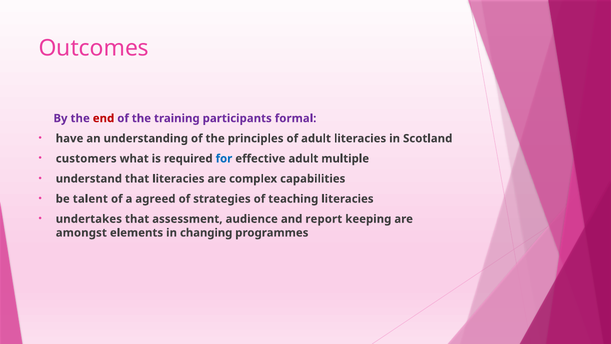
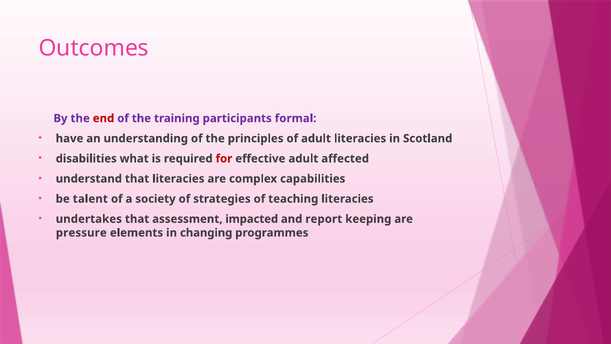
customers: customers -> disabilities (86, 158)
for colour: blue -> red (224, 158)
multiple: multiple -> affected (345, 158)
agreed: agreed -> society (155, 199)
audience: audience -> impacted (252, 219)
amongst: amongst -> pressure (81, 233)
